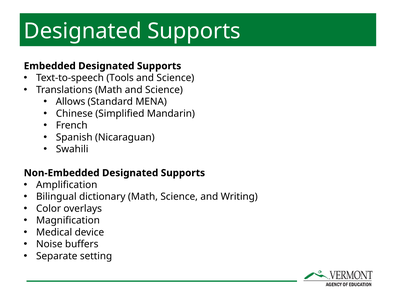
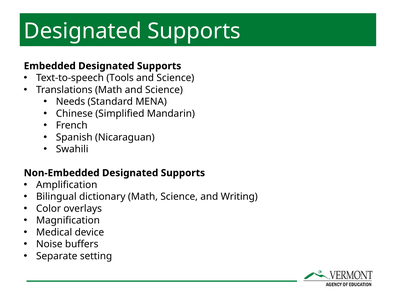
Allows: Allows -> Needs (71, 102)
